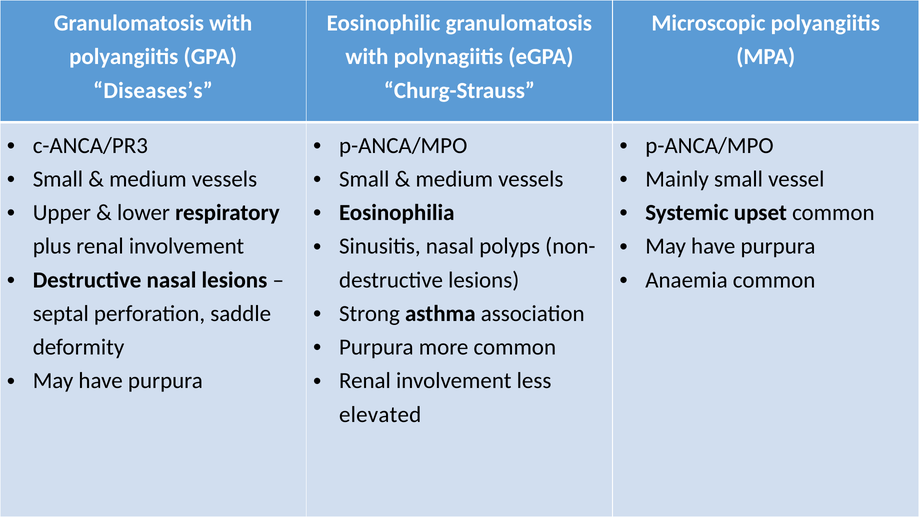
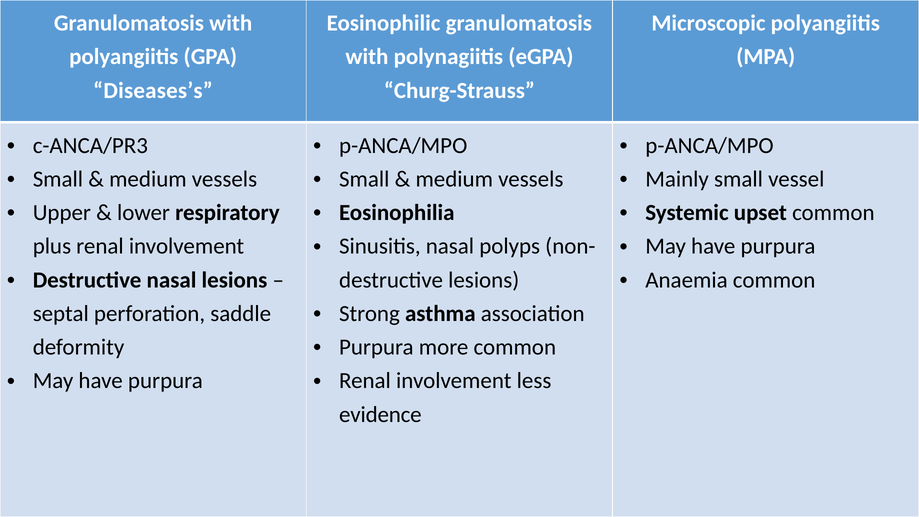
elevated: elevated -> evidence (380, 414)
